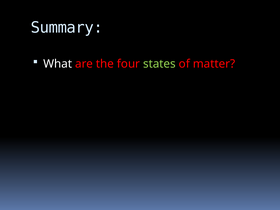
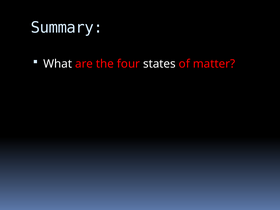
states colour: light green -> white (159, 64)
